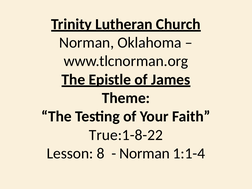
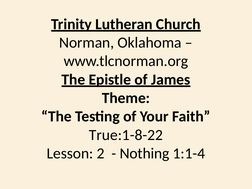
8: 8 -> 2 (101, 153)
Norman: Norman -> Nothing (144, 153)
